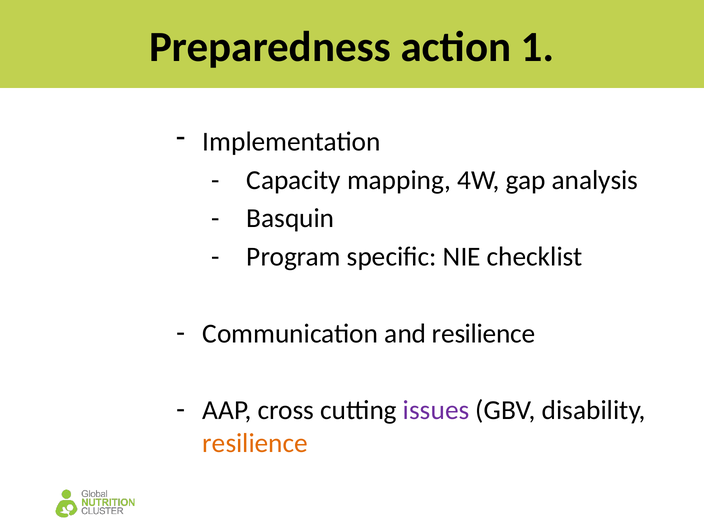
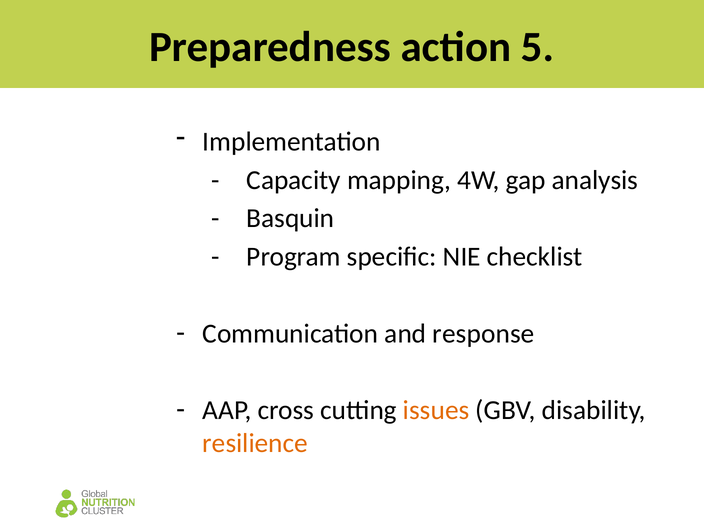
1: 1 -> 5 (538, 47)
and resilience: resilience -> response (483, 334)
issues colour: purple -> orange (436, 410)
